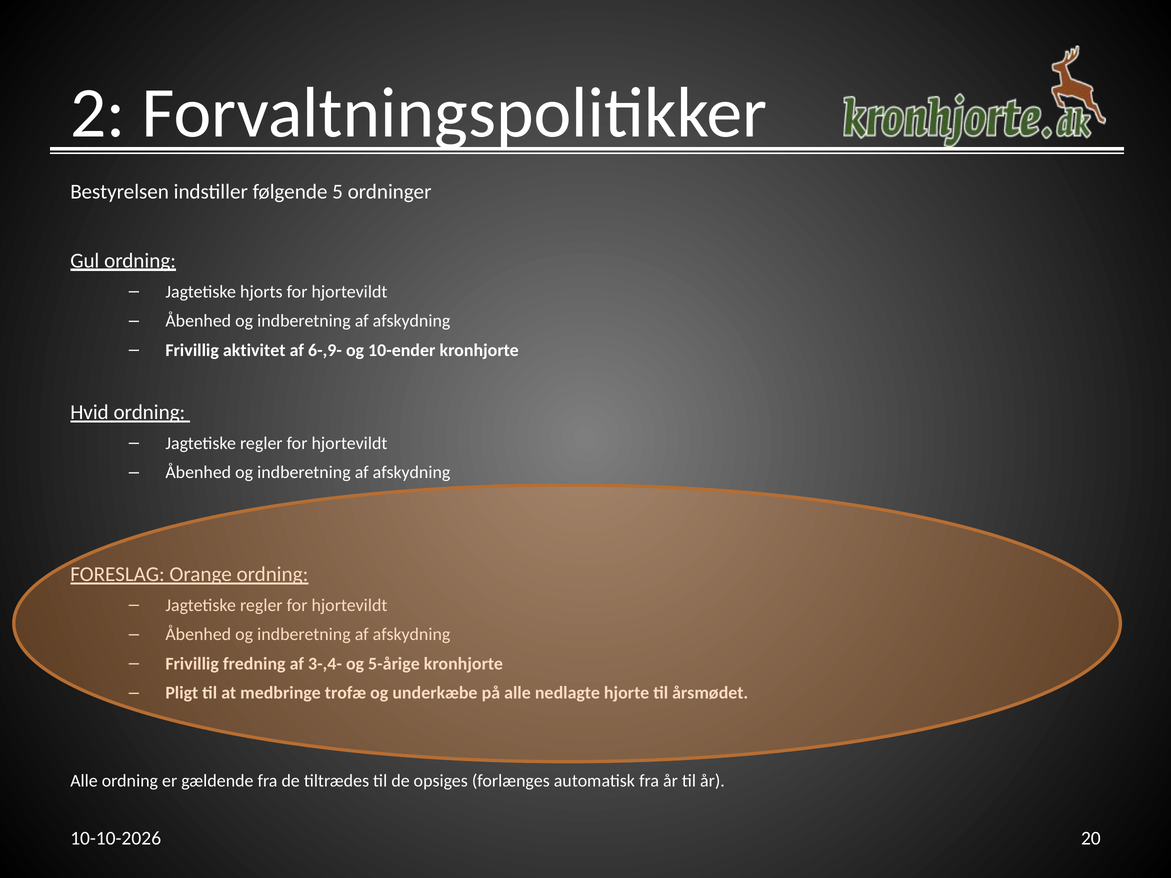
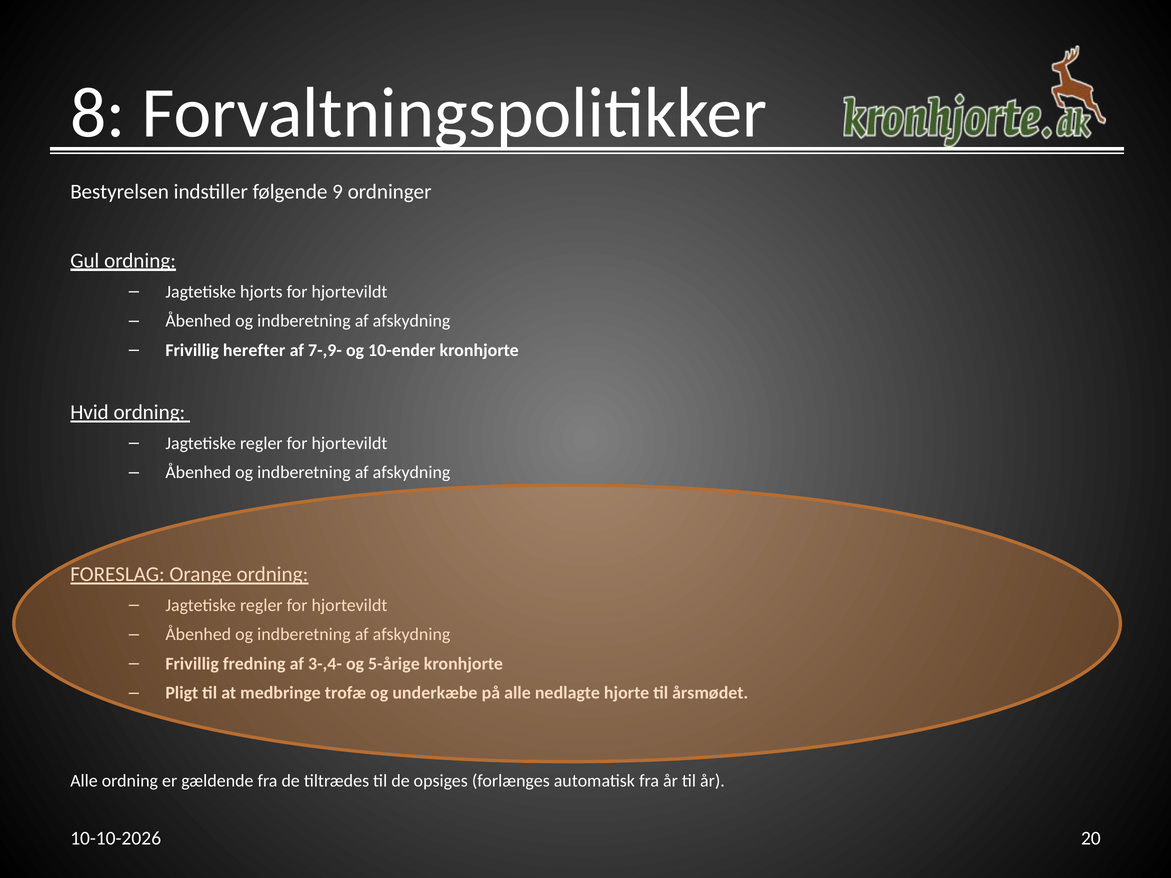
2: 2 -> 8 (98, 113)
5: 5 -> 9 (338, 192)
aktivitet: aktivitet -> herefter (254, 350)
6-,9-: 6-,9- -> 7-,9- (325, 350)
